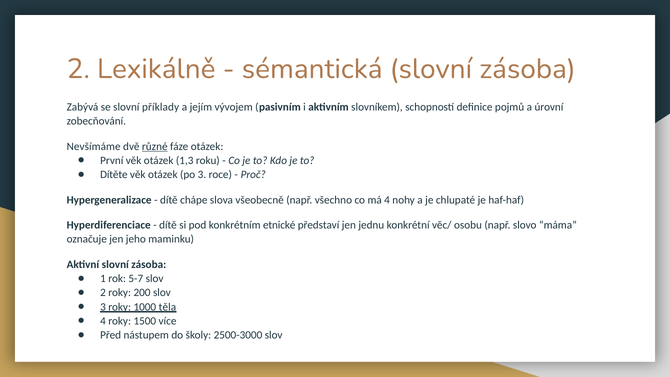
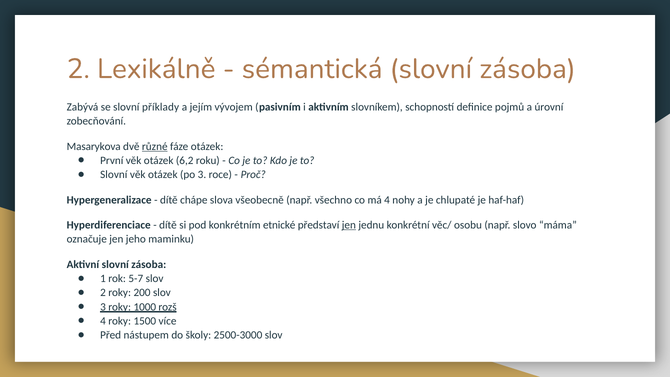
Nevšímáme: Nevšímáme -> Masarykova (94, 146)
1,3: 1,3 -> 6,2 (185, 160)
Dítěte: Dítěte -> Slovní (114, 175)
jen underline: none -> present (349, 225)
těla: těla -> rozš (168, 307)
